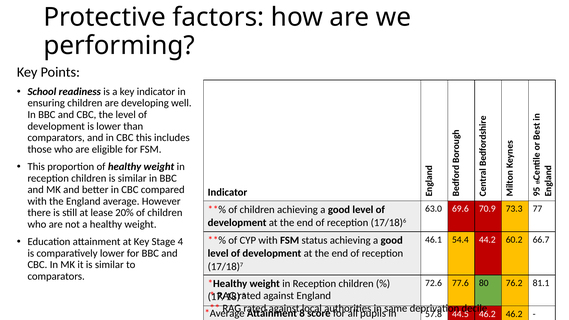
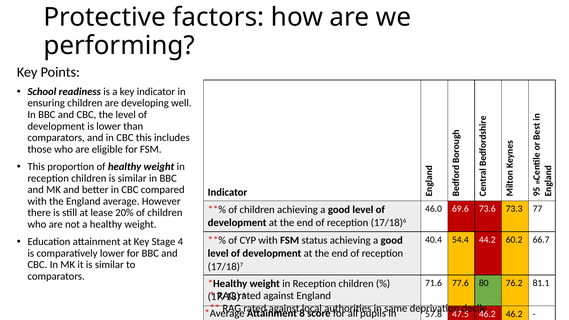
63.0: 63.0 -> 46.0 (434, 209)
70.9: 70.9 -> 73.6 (487, 209)
46.1: 46.1 -> 40.4 (434, 240)
72.6: 72.6 -> 71.6 (434, 283)
44.5: 44.5 -> 47.5 (460, 314)
